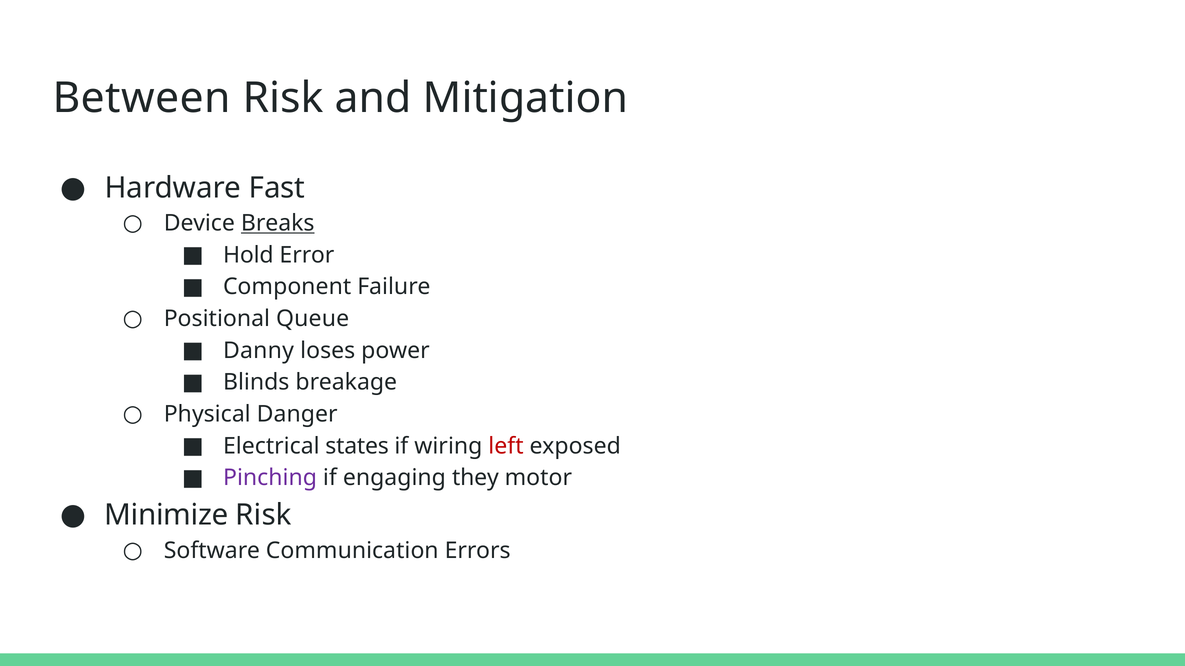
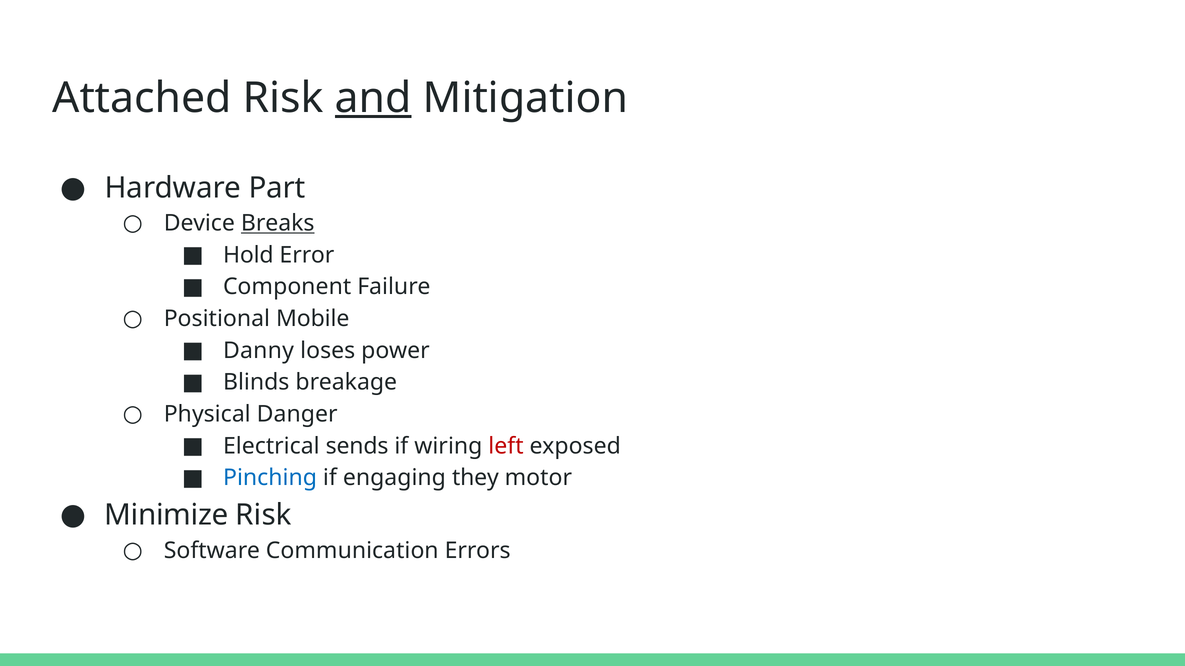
Between: Between -> Attached (142, 98)
and underline: none -> present (373, 98)
Fast: Fast -> Part (277, 188)
Queue: Queue -> Mobile (313, 319)
states: states -> sends (357, 446)
Pinching colour: purple -> blue (270, 478)
